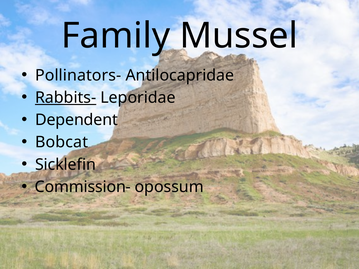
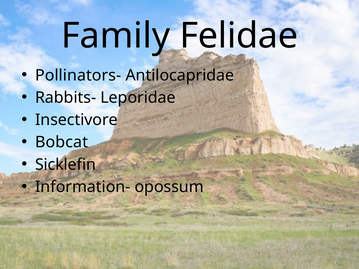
Mussel: Mussel -> Felidae (239, 36)
Rabbits- underline: present -> none (66, 98)
Dependent: Dependent -> Insectivore (76, 120)
Commission-: Commission- -> Information- (83, 187)
